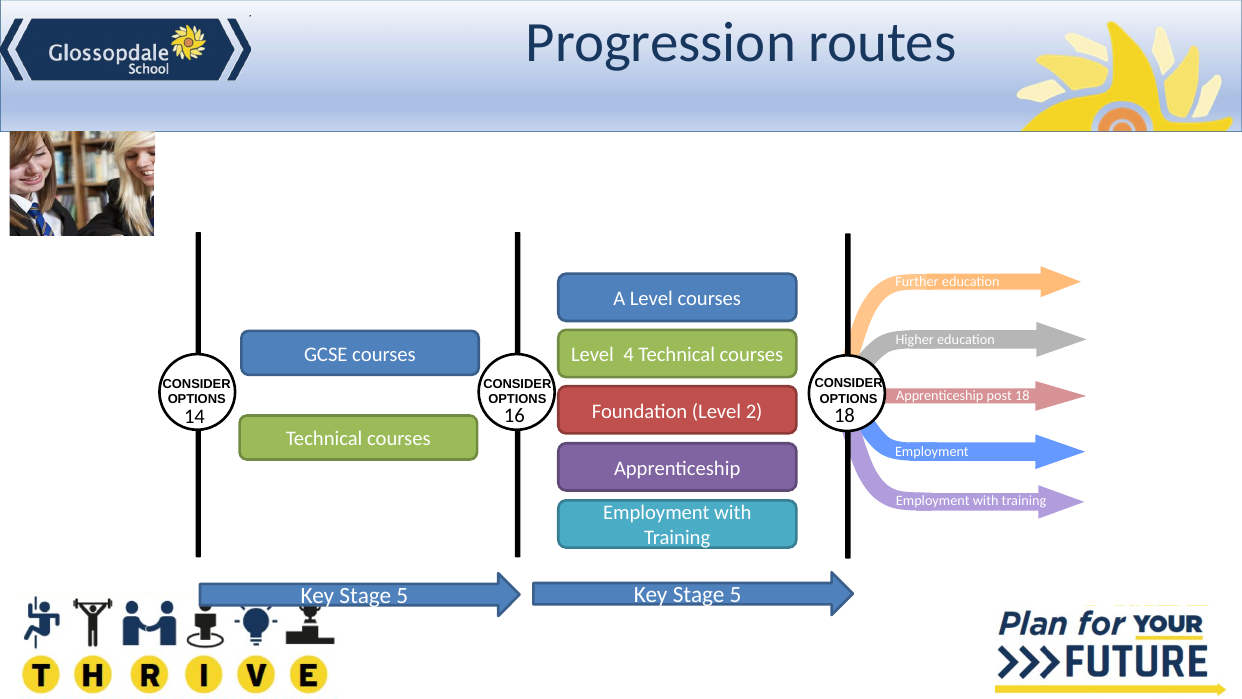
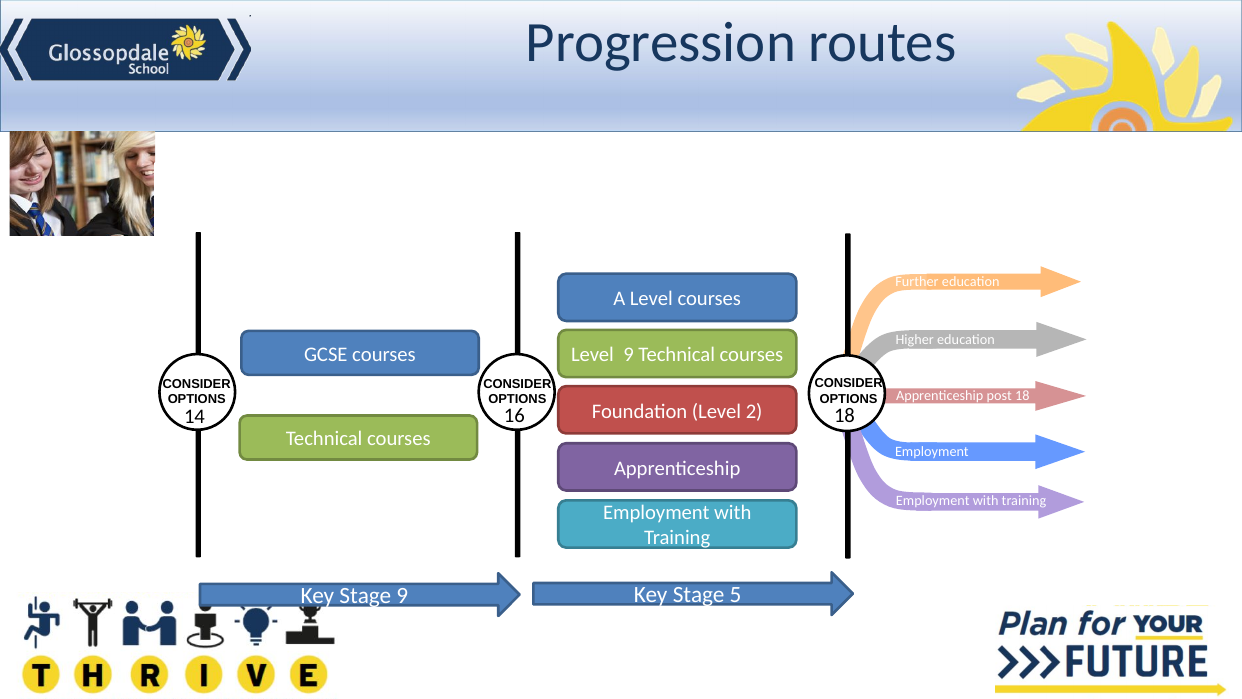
Level 4: 4 -> 9 (629, 355)
5: 5 -> 9 (402, 596)
